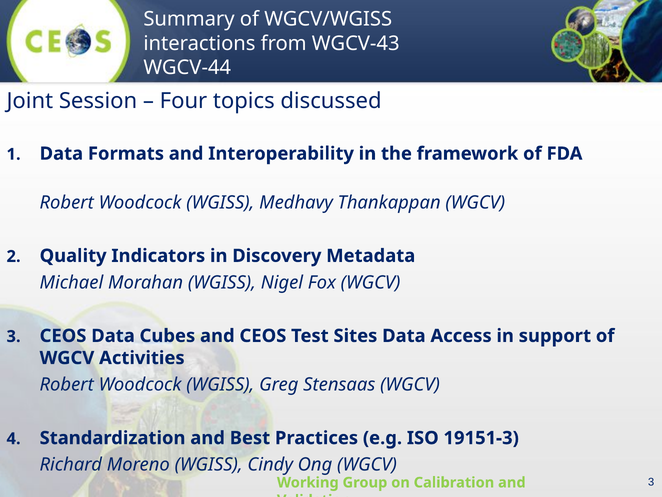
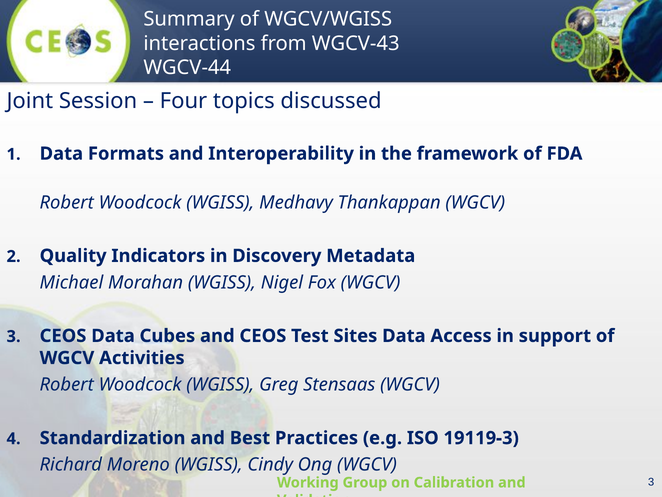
19151-3: 19151-3 -> 19119-3 (481, 438)
